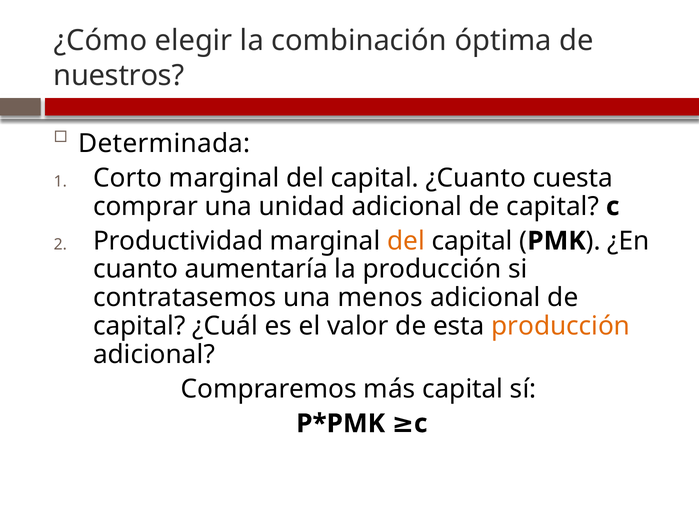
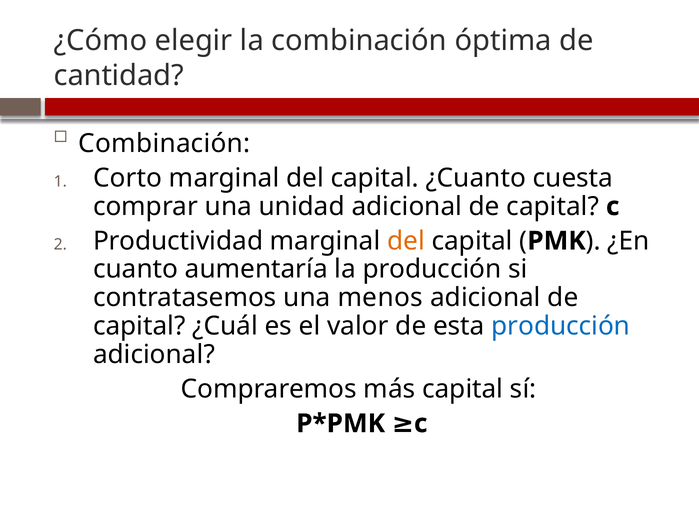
nuestros: nuestros -> cantidad (119, 75)
Determinada: Determinada -> Combinación (164, 143)
producción colour: orange -> blue (561, 326)
